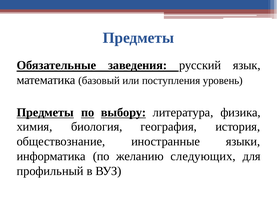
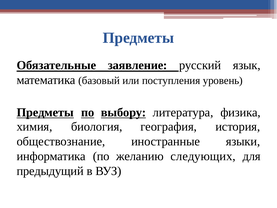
заведения: заведения -> заявление (138, 65)
профильный: профильный -> предыдущий (50, 171)
